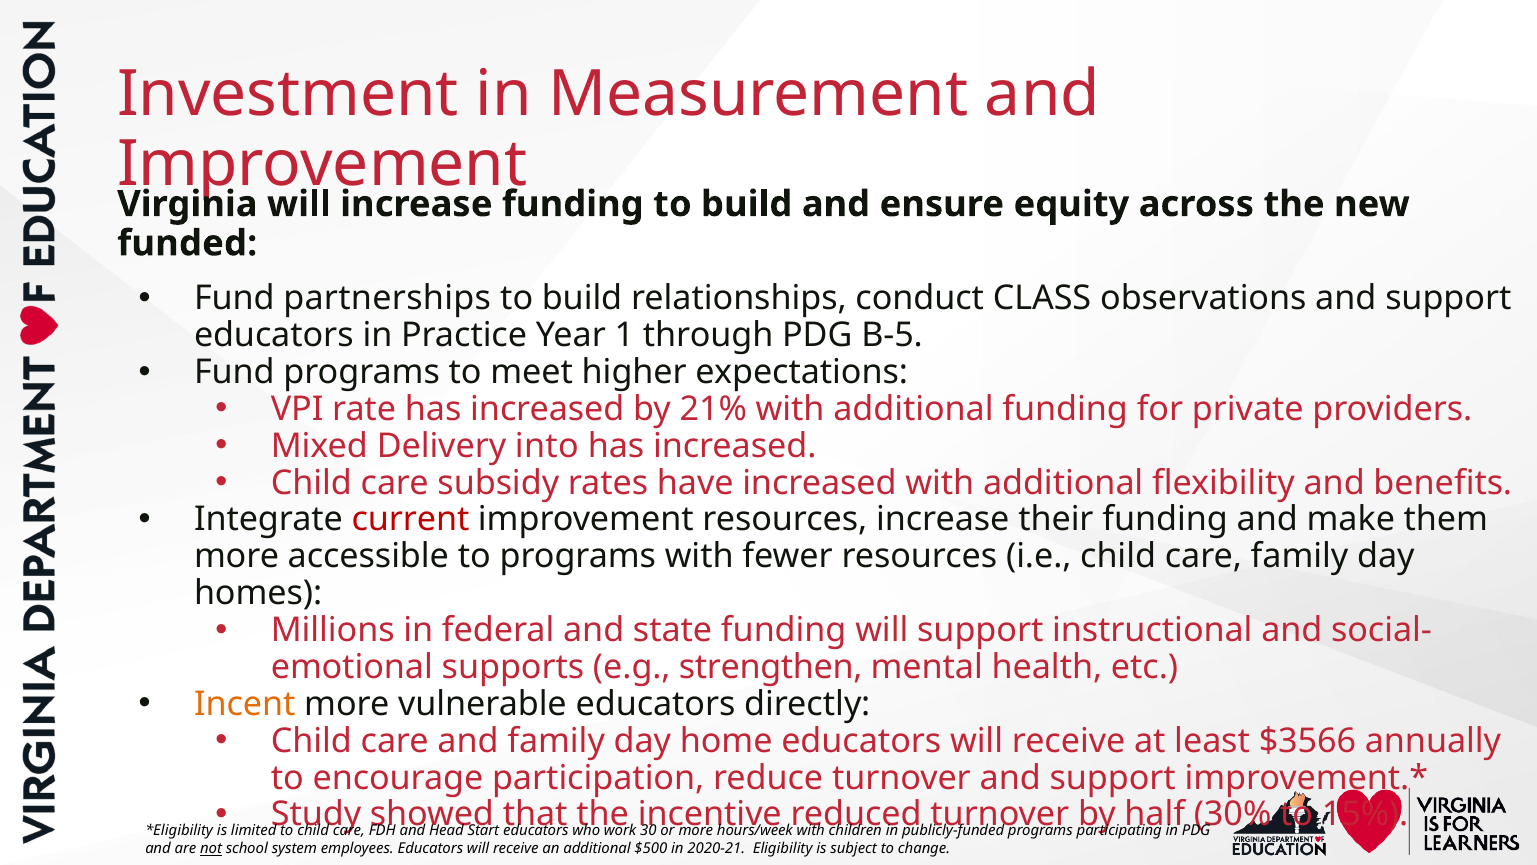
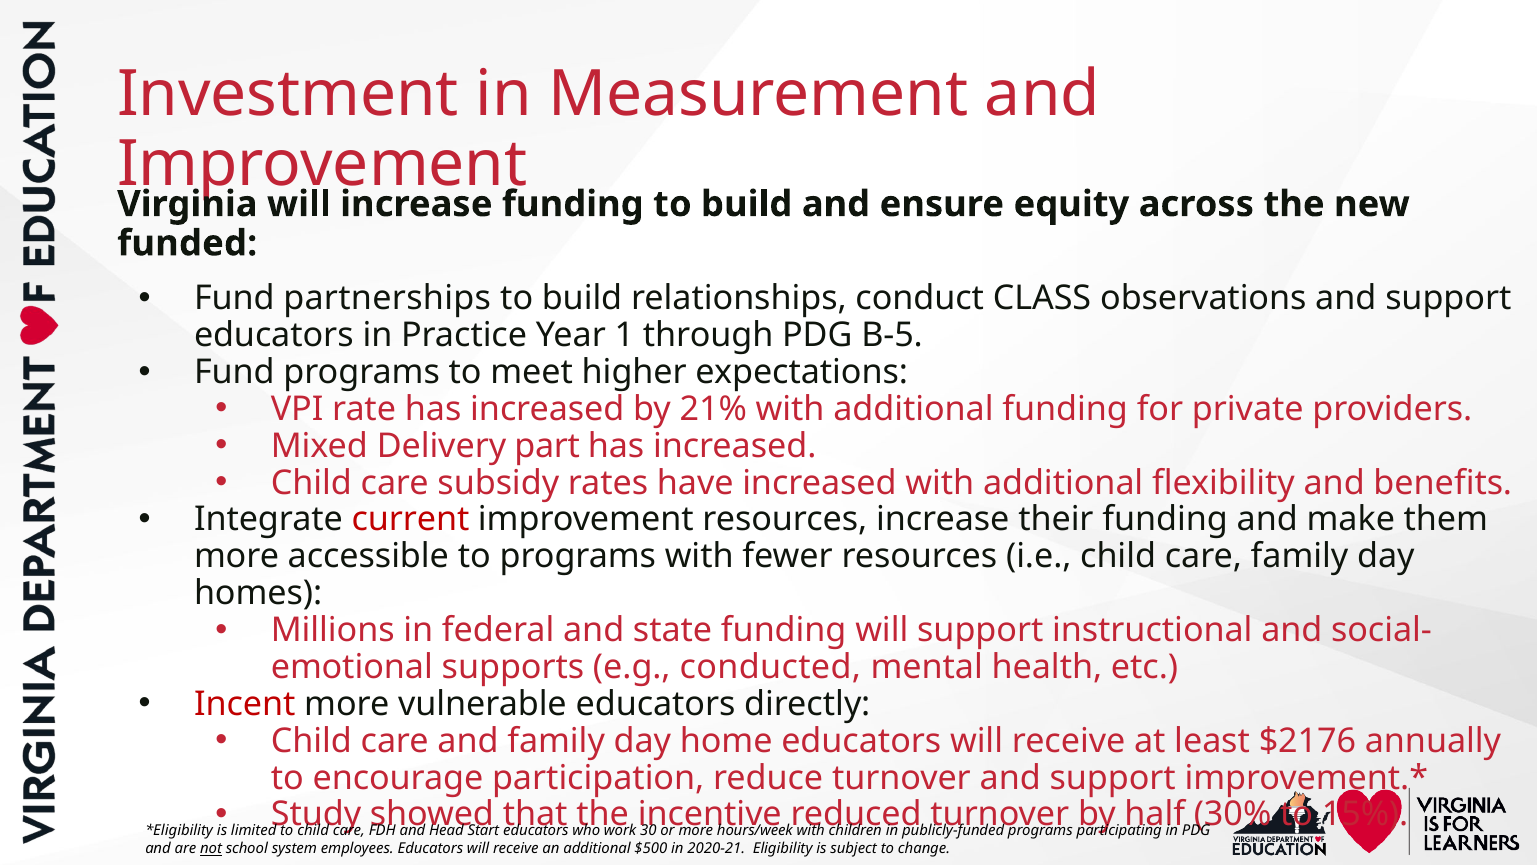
into: into -> part (547, 446)
strengthen: strengthen -> conducted (770, 667)
Incent colour: orange -> red (245, 704)
$3566: $3566 -> $2176 (1307, 741)
